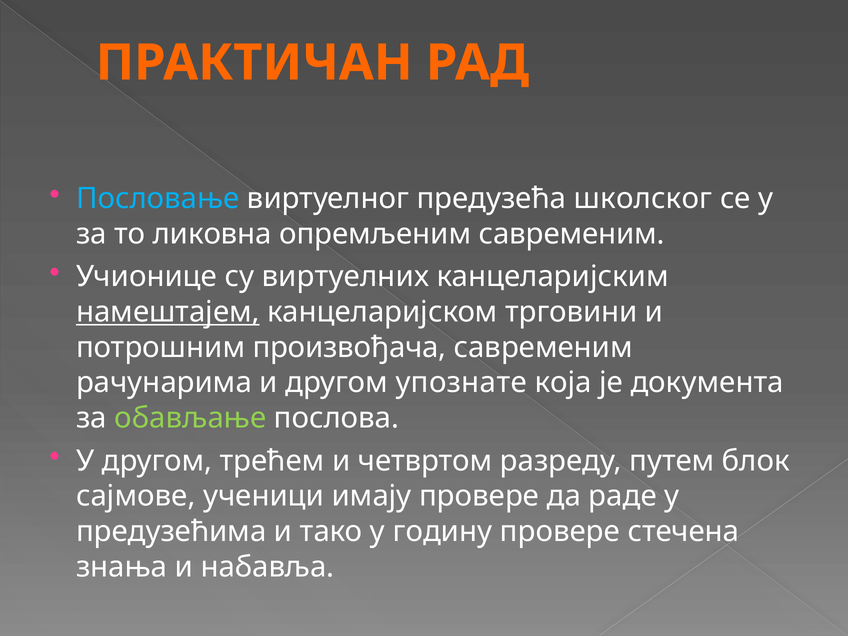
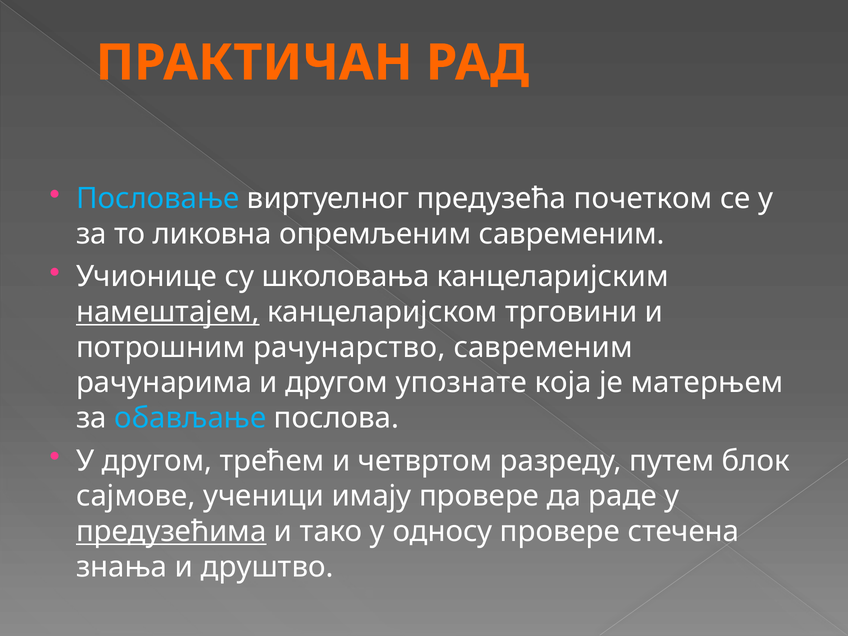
школског: школског -> почетком (643, 199)
виртуелних: виртуелних -> школовања (346, 277)
произвођача: произвођача -> рачунарство (349, 347)
документа: документа -> матерњем (707, 383)
обављање colour: light green -> light blue (190, 418)
предузећима underline: none -> present (171, 531)
годину: годину -> односу (443, 531)
набавља: набавља -> друштво (267, 567)
